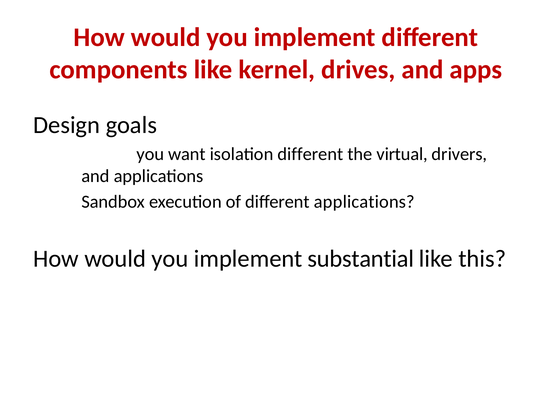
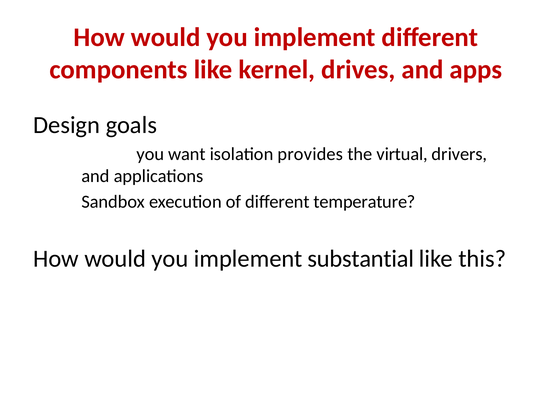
isolation different: different -> provides (310, 154)
different applications: applications -> temperature (365, 202)
